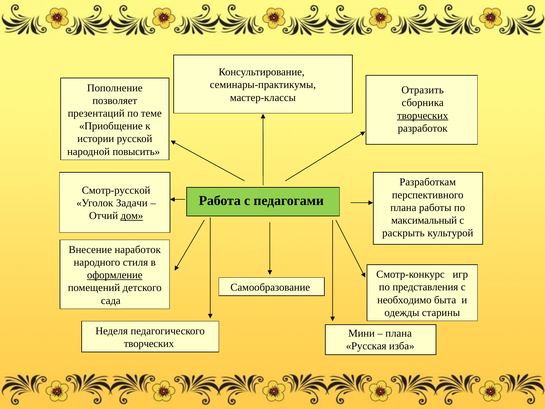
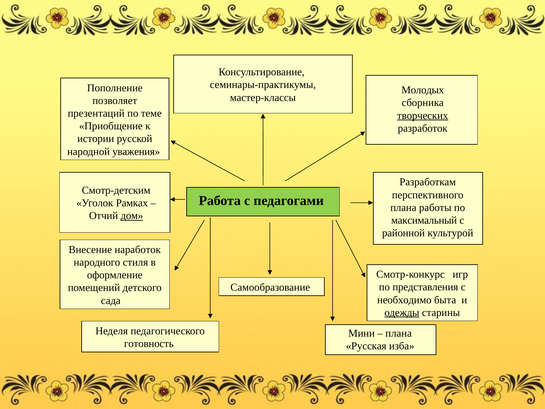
Отразить: Отразить -> Молодых (423, 90)
повысить: повысить -> уважения (136, 151)
Смотр-русской: Смотр-русской -> Смотр-детским (116, 190)
Задачи: Задачи -> Рамках (132, 203)
раскрыть: раскрыть -> районной (404, 233)
оформление underline: present -> none (115, 275)
одежды underline: none -> present (402, 312)
творческих: творческих -> готовность (149, 343)
